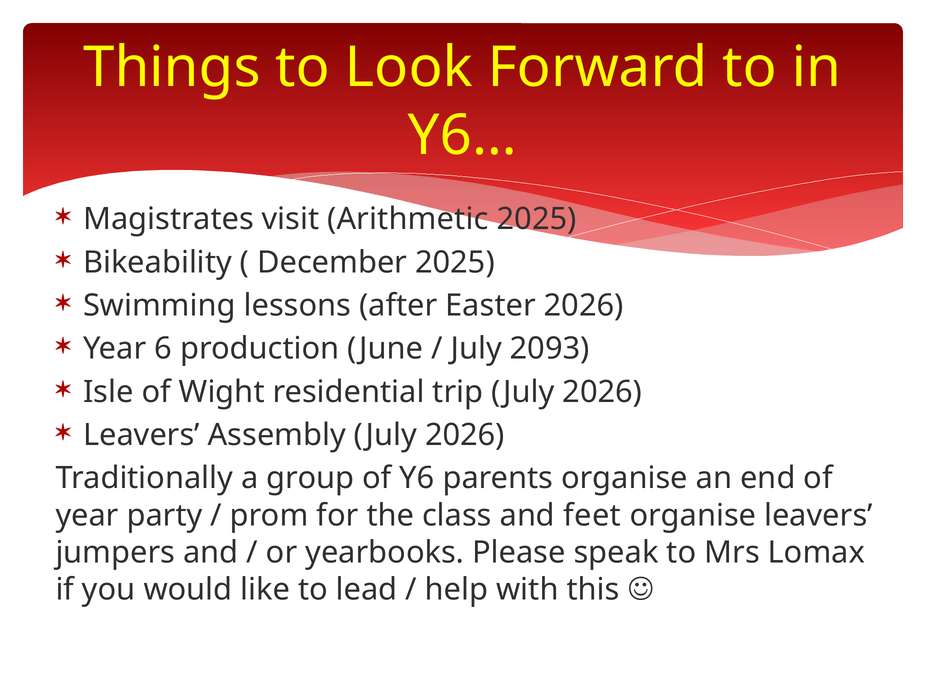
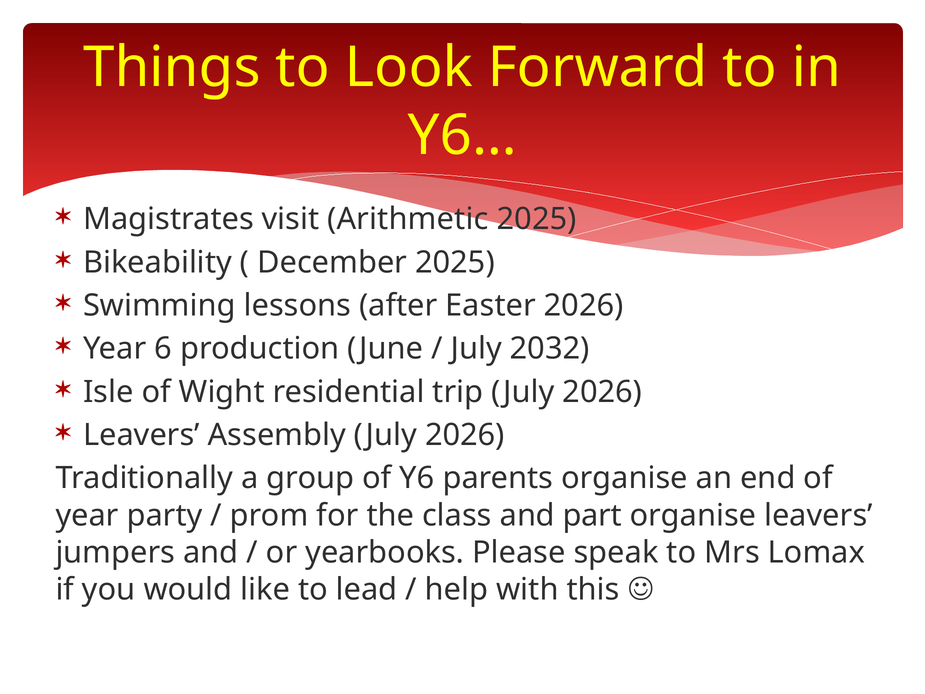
2093: 2093 -> 2032 (550, 349)
feet: feet -> part (592, 515)
